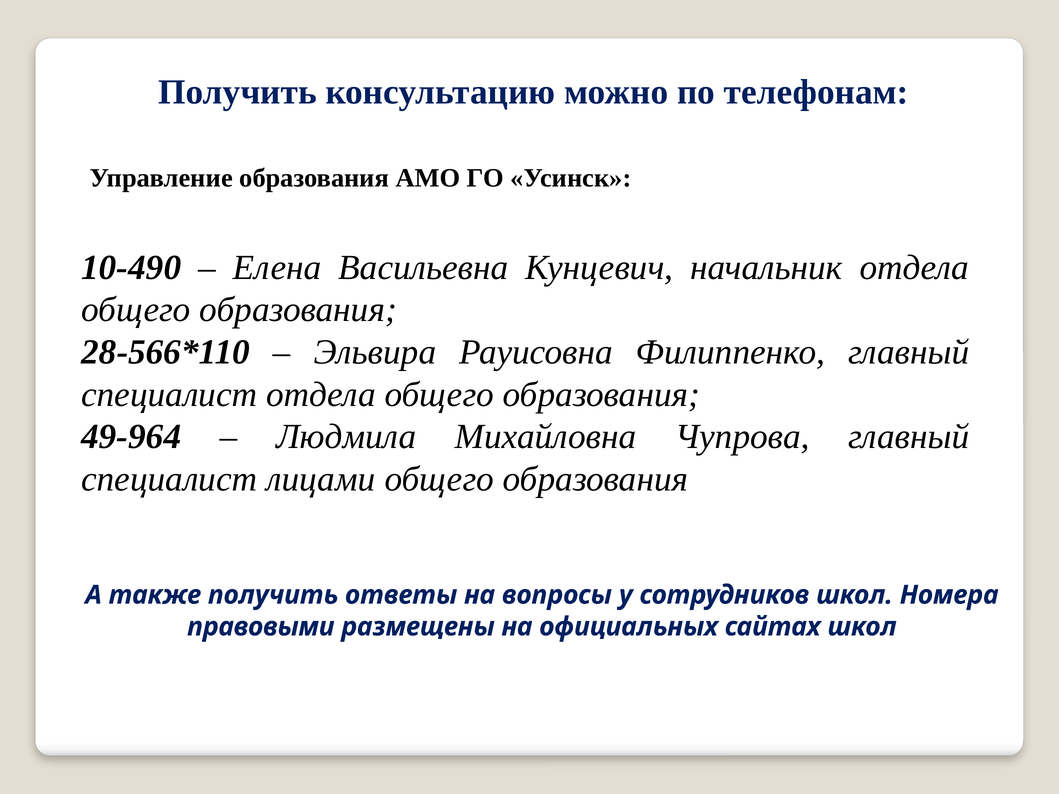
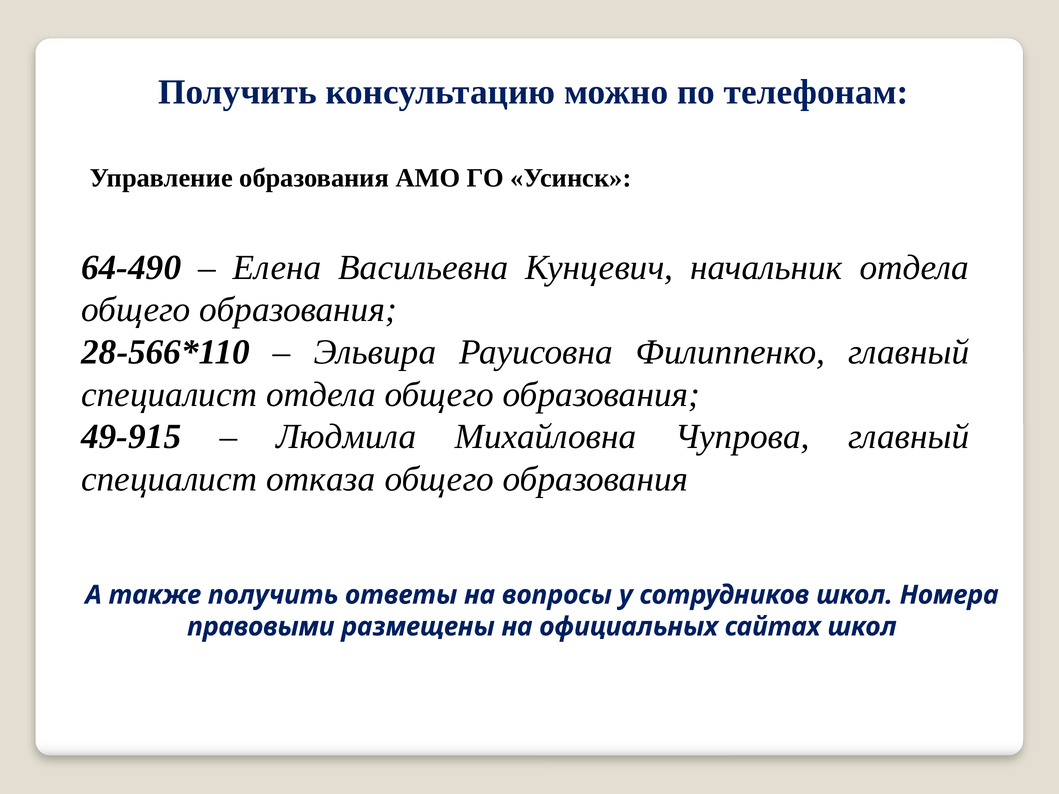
10-490: 10-490 -> 64-490 (131, 268)
49-964: 49-964 -> 49-915 (131, 437)
лицами: лицами -> отказа (321, 479)
